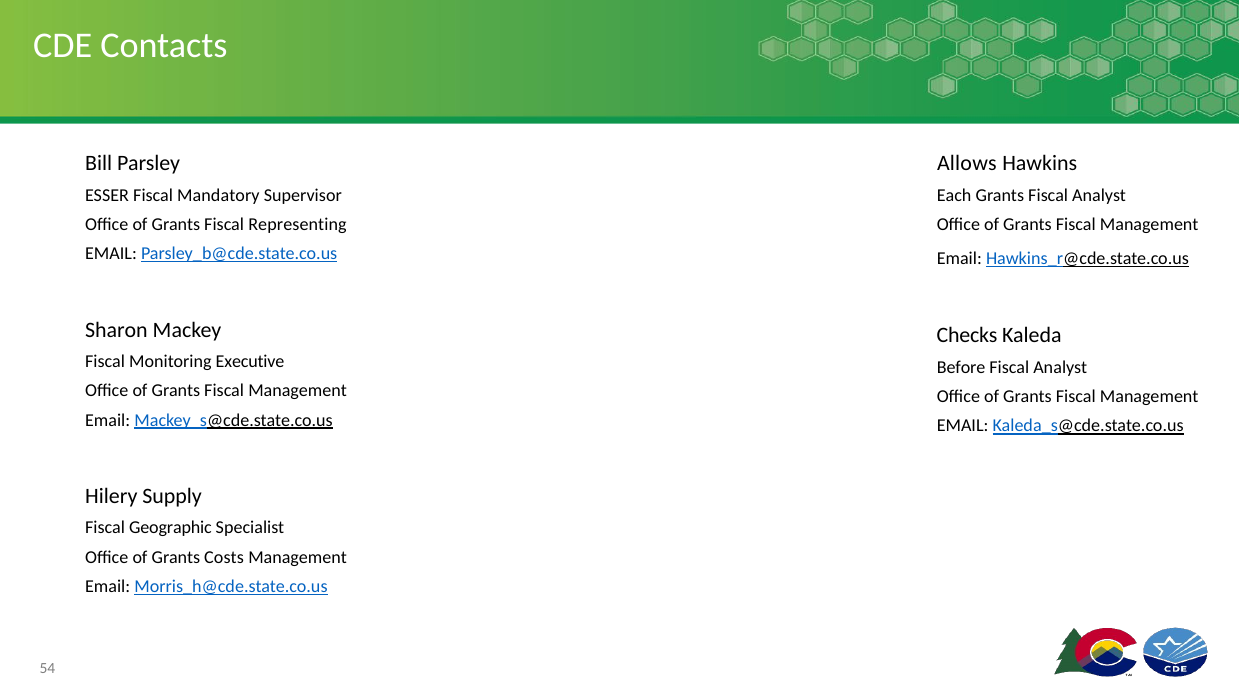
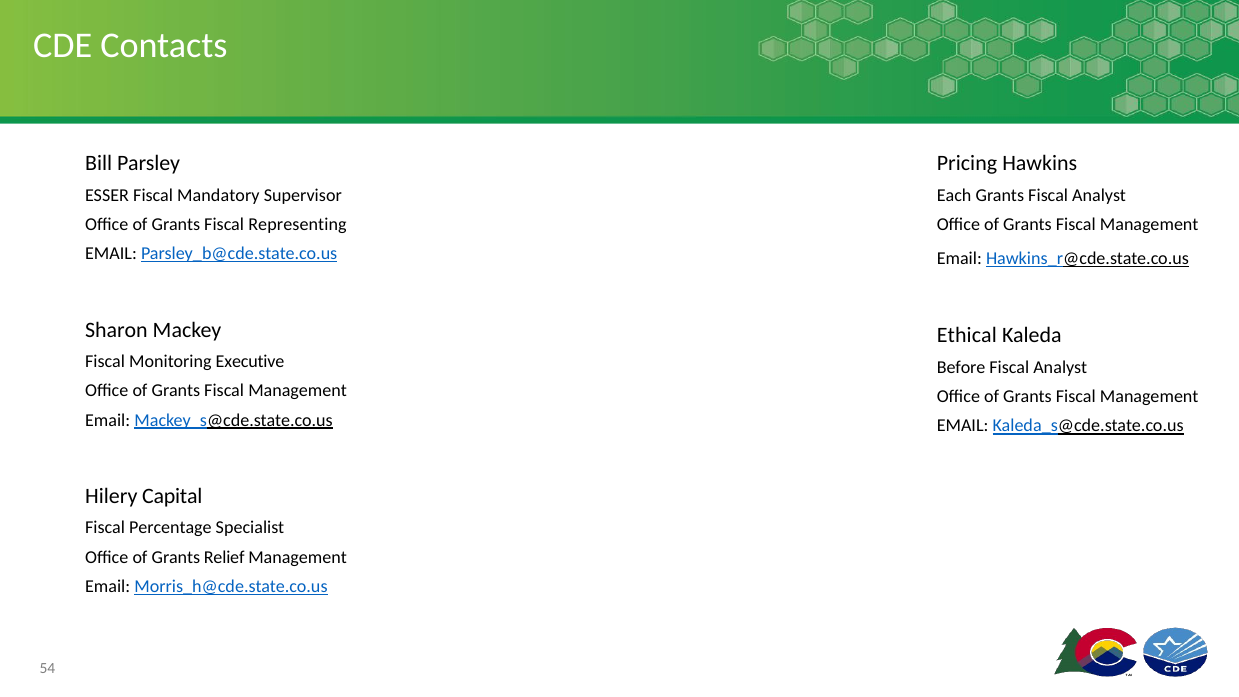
Allows: Allows -> Pricing (967, 163)
Checks: Checks -> Ethical (967, 335)
Supply: Supply -> Capital (172, 496)
Geographic: Geographic -> Percentage (170, 528)
Costs: Costs -> Relief (224, 557)
